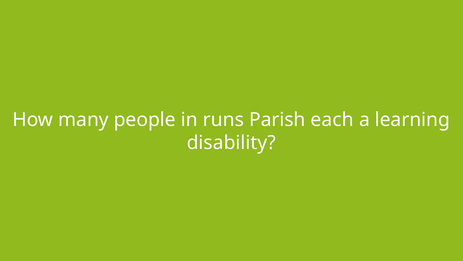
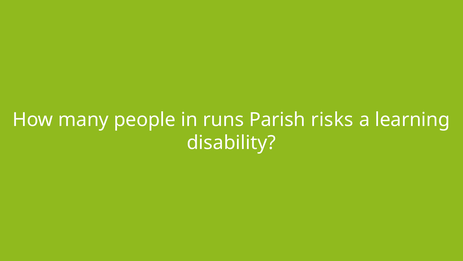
each: each -> risks (332, 120)
